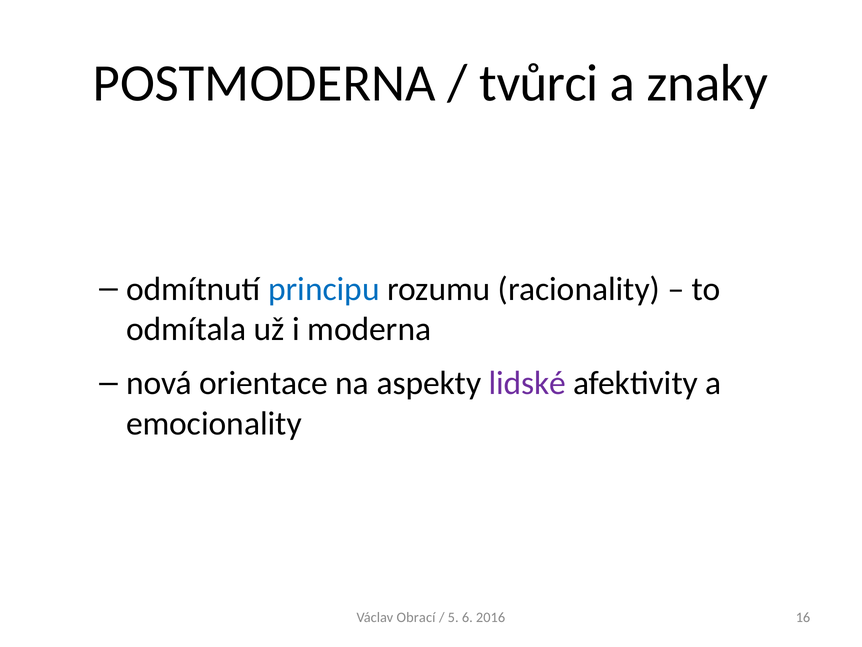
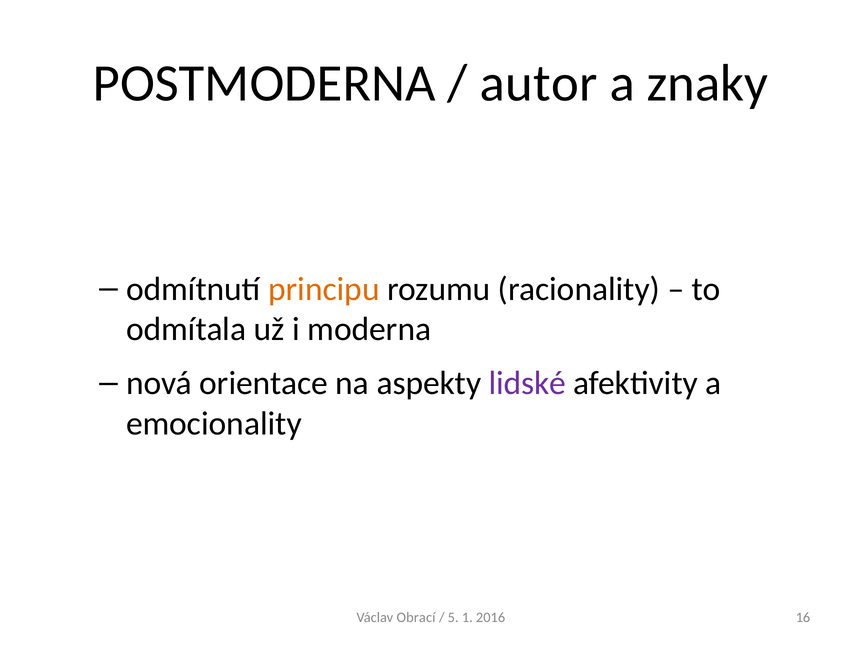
tvůrci: tvůrci -> autor (539, 83)
principu colour: blue -> orange (324, 289)
6: 6 -> 1 (467, 617)
